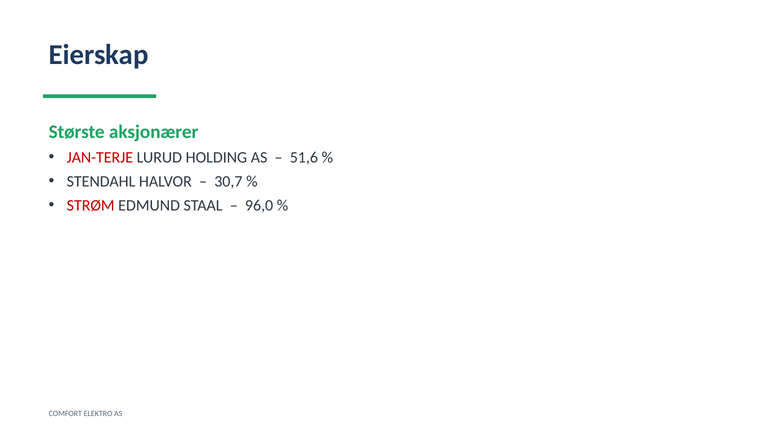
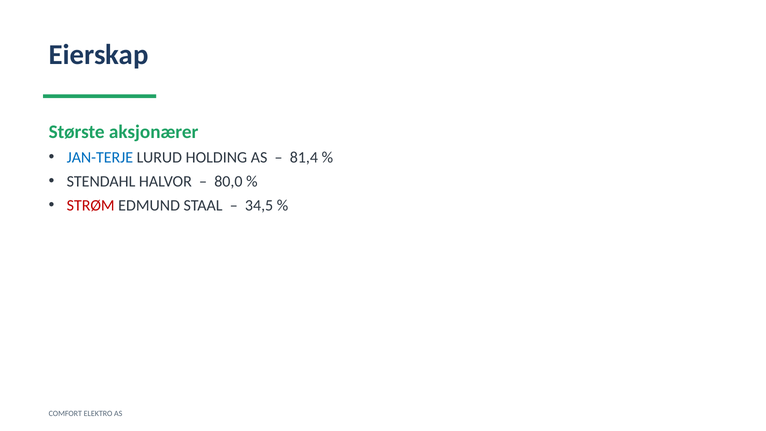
JAN-TERJE colour: red -> blue (100, 158)
51,6: 51,6 -> 81,4 (304, 158)
30,7: 30,7 -> 80,0 (228, 181)
96,0: 96,0 -> 34,5 (259, 205)
